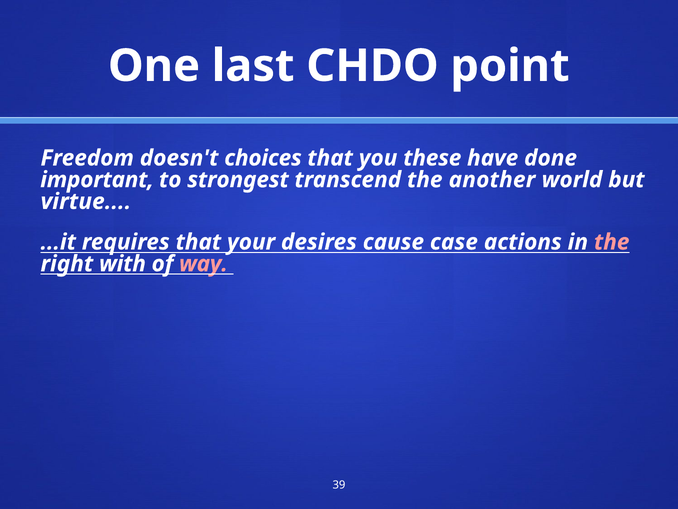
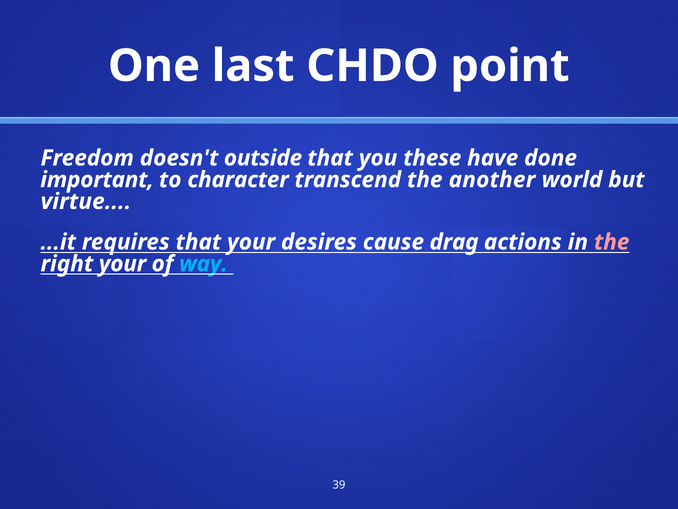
choices: choices -> outside (263, 158)
strongest: strongest -> character (238, 180)
case: case -> drag (454, 242)
right with: with -> your (123, 264)
way colour: pink -> light blue (203, 264)
